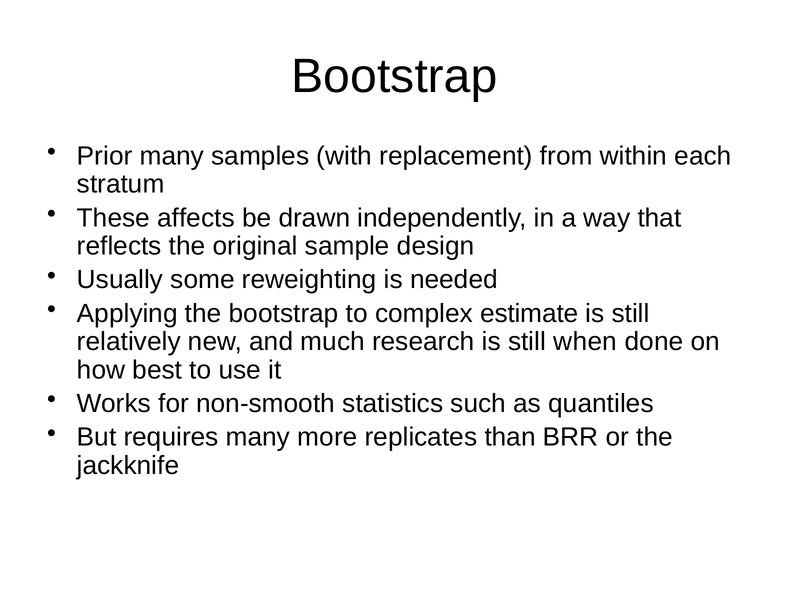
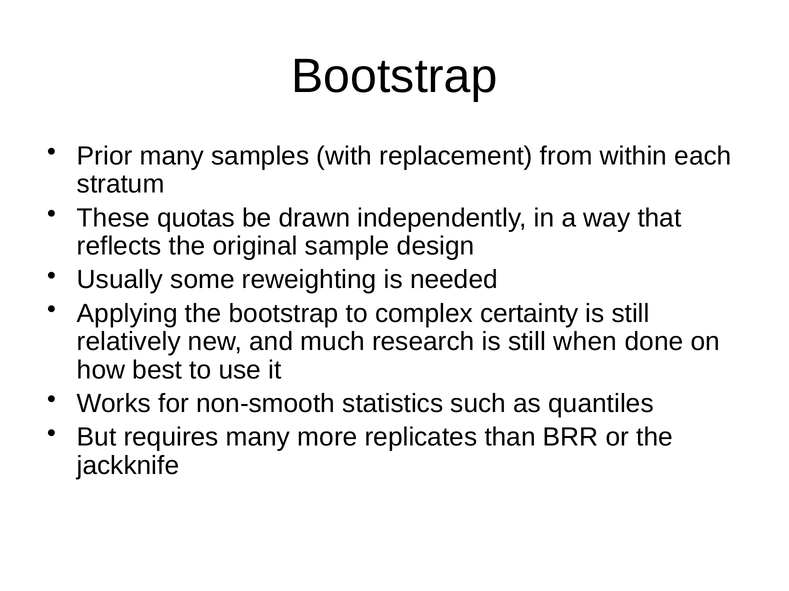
affects: affects -> quotas (196, 218)
estimate: estimate -> certainty (529, 314)
